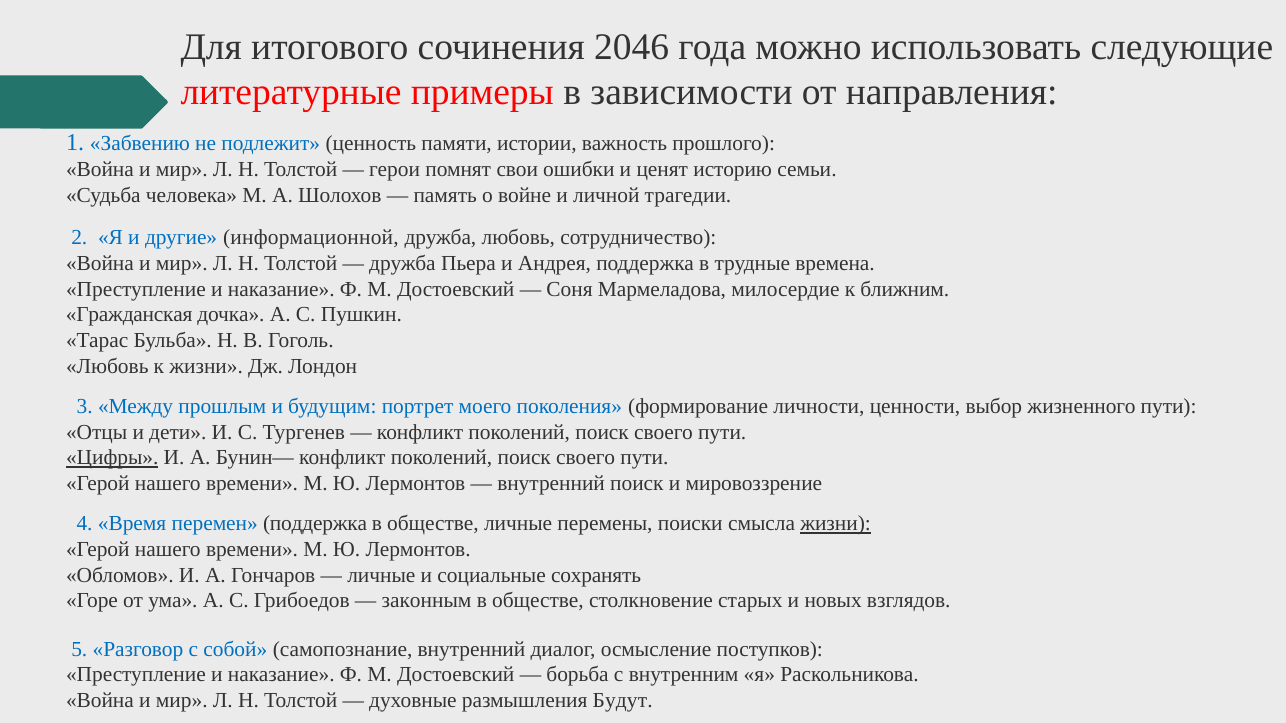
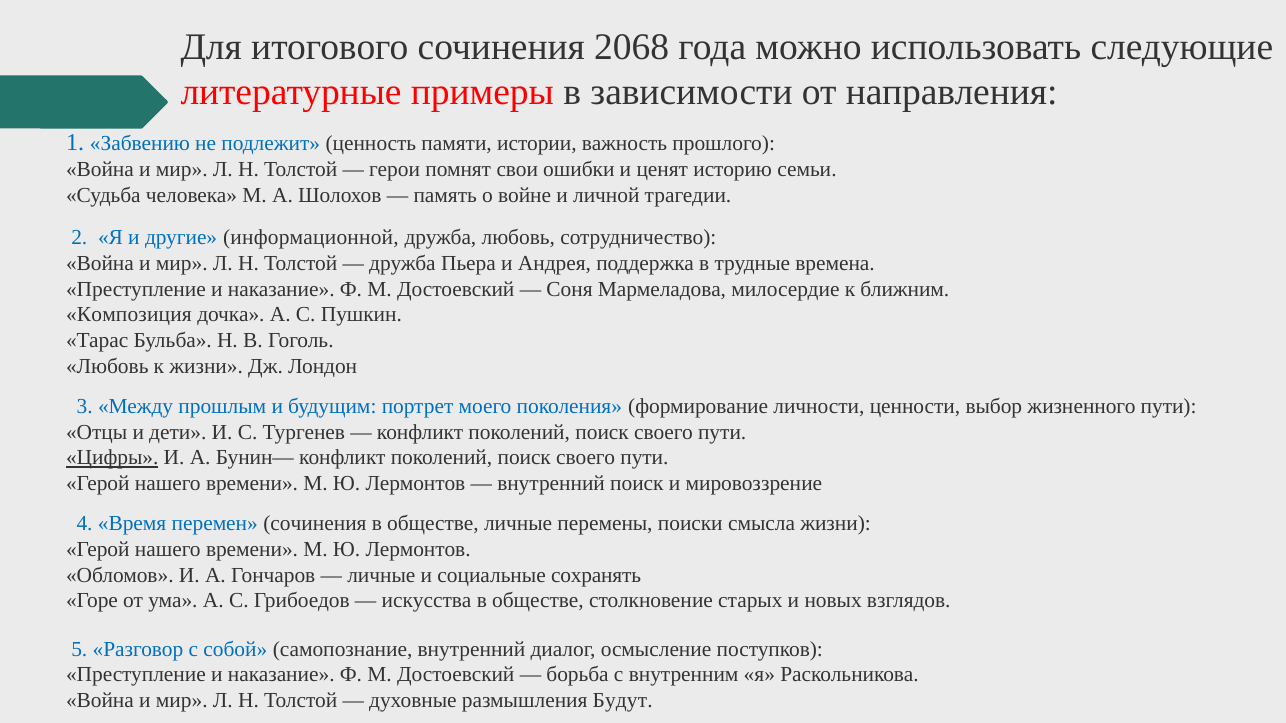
2046: 2046 -> 2068 (632, 47)
Гражданская: Гражданская -> Композиция (129, 315)
перемен поддержка: поддержка -> сочинения (315, 524)
жизни underline: present -> none (836, 524)
законным: законным -> искусства (427, 601)
